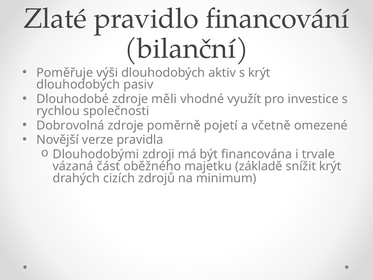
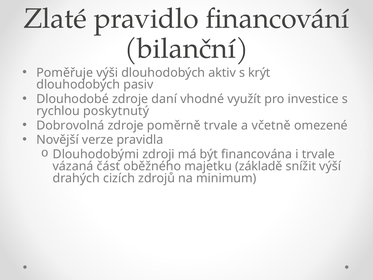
měli: měli -> daní (164, 99)
společnosti: společnosti -> poskytnutý (116, 111)
poměrně pojetí: pojetí -> trvale (221, 125)
snížit krýt: krýt -> výší (330, 166)
